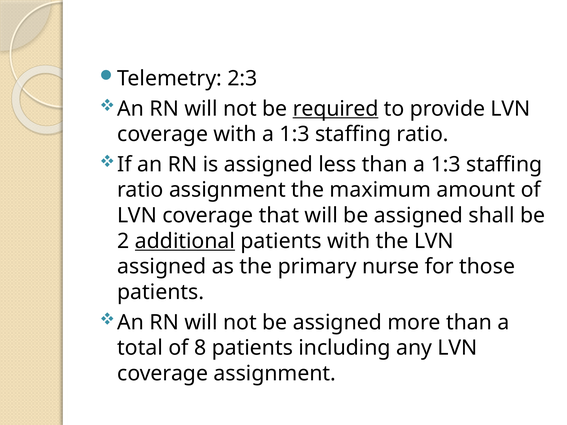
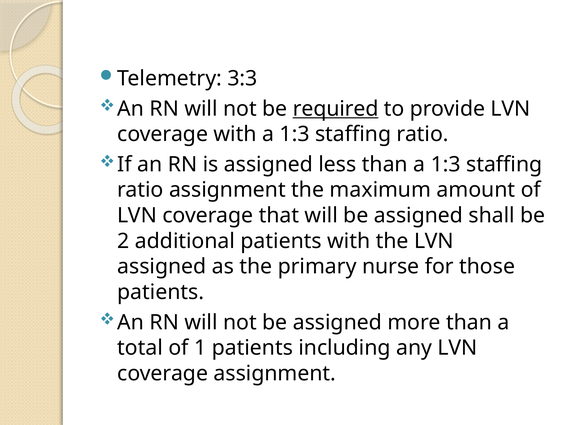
2:3: 2:3 -> 3:3 (242, 78)
additional underline: present -> none (185, 241)
8: 8 -> 1 (200, 348)
